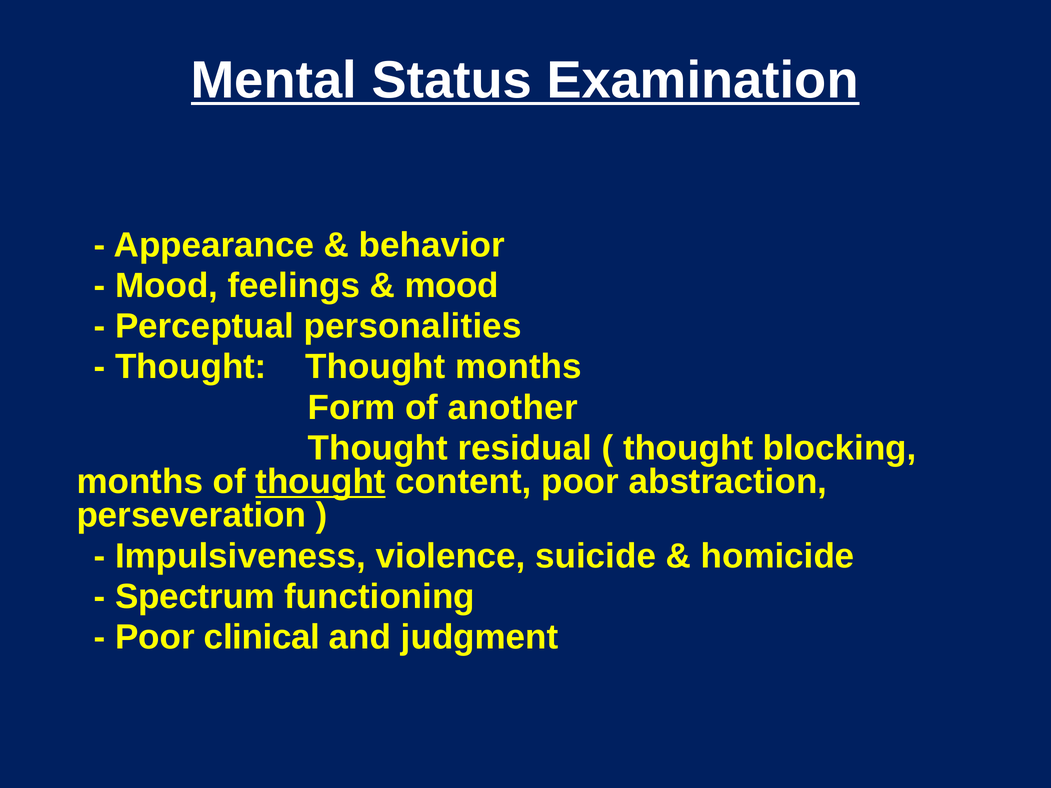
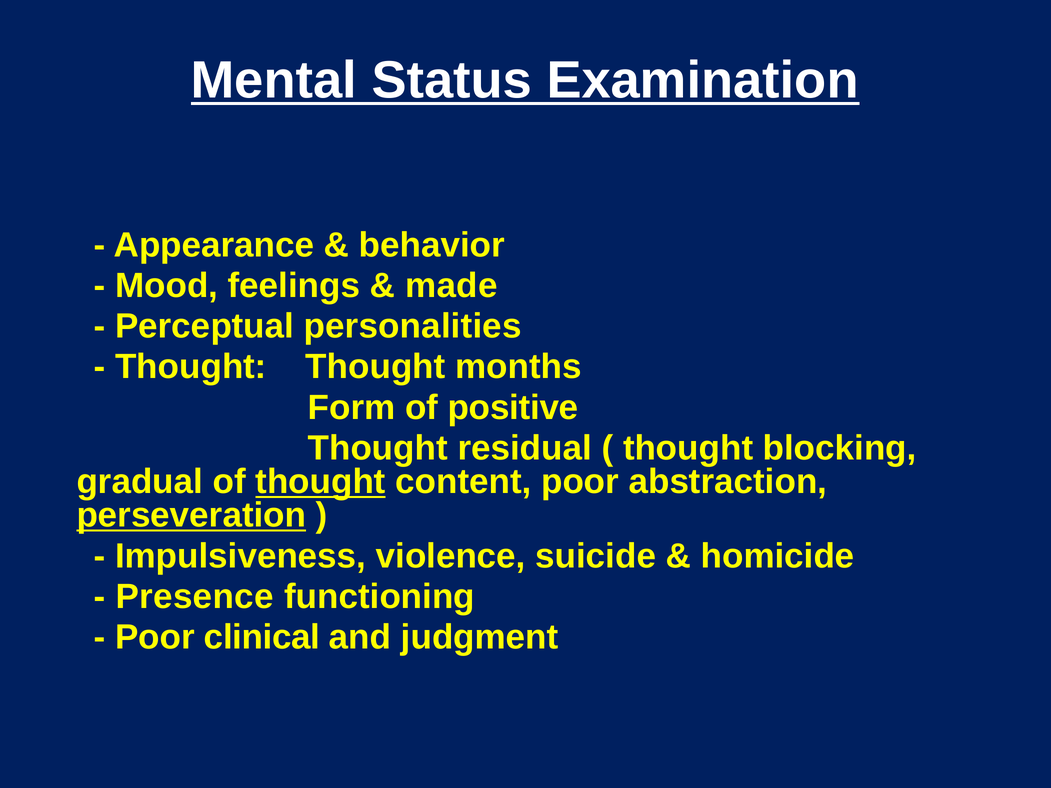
mood: mood -> made (451, 286)
another: another -> positive (513, 408)
months: months -> gradual (140, 482)
perseveration underline: none -> present (191, 516)
Spectrum: Spectrum -> Presence (195, 597)
